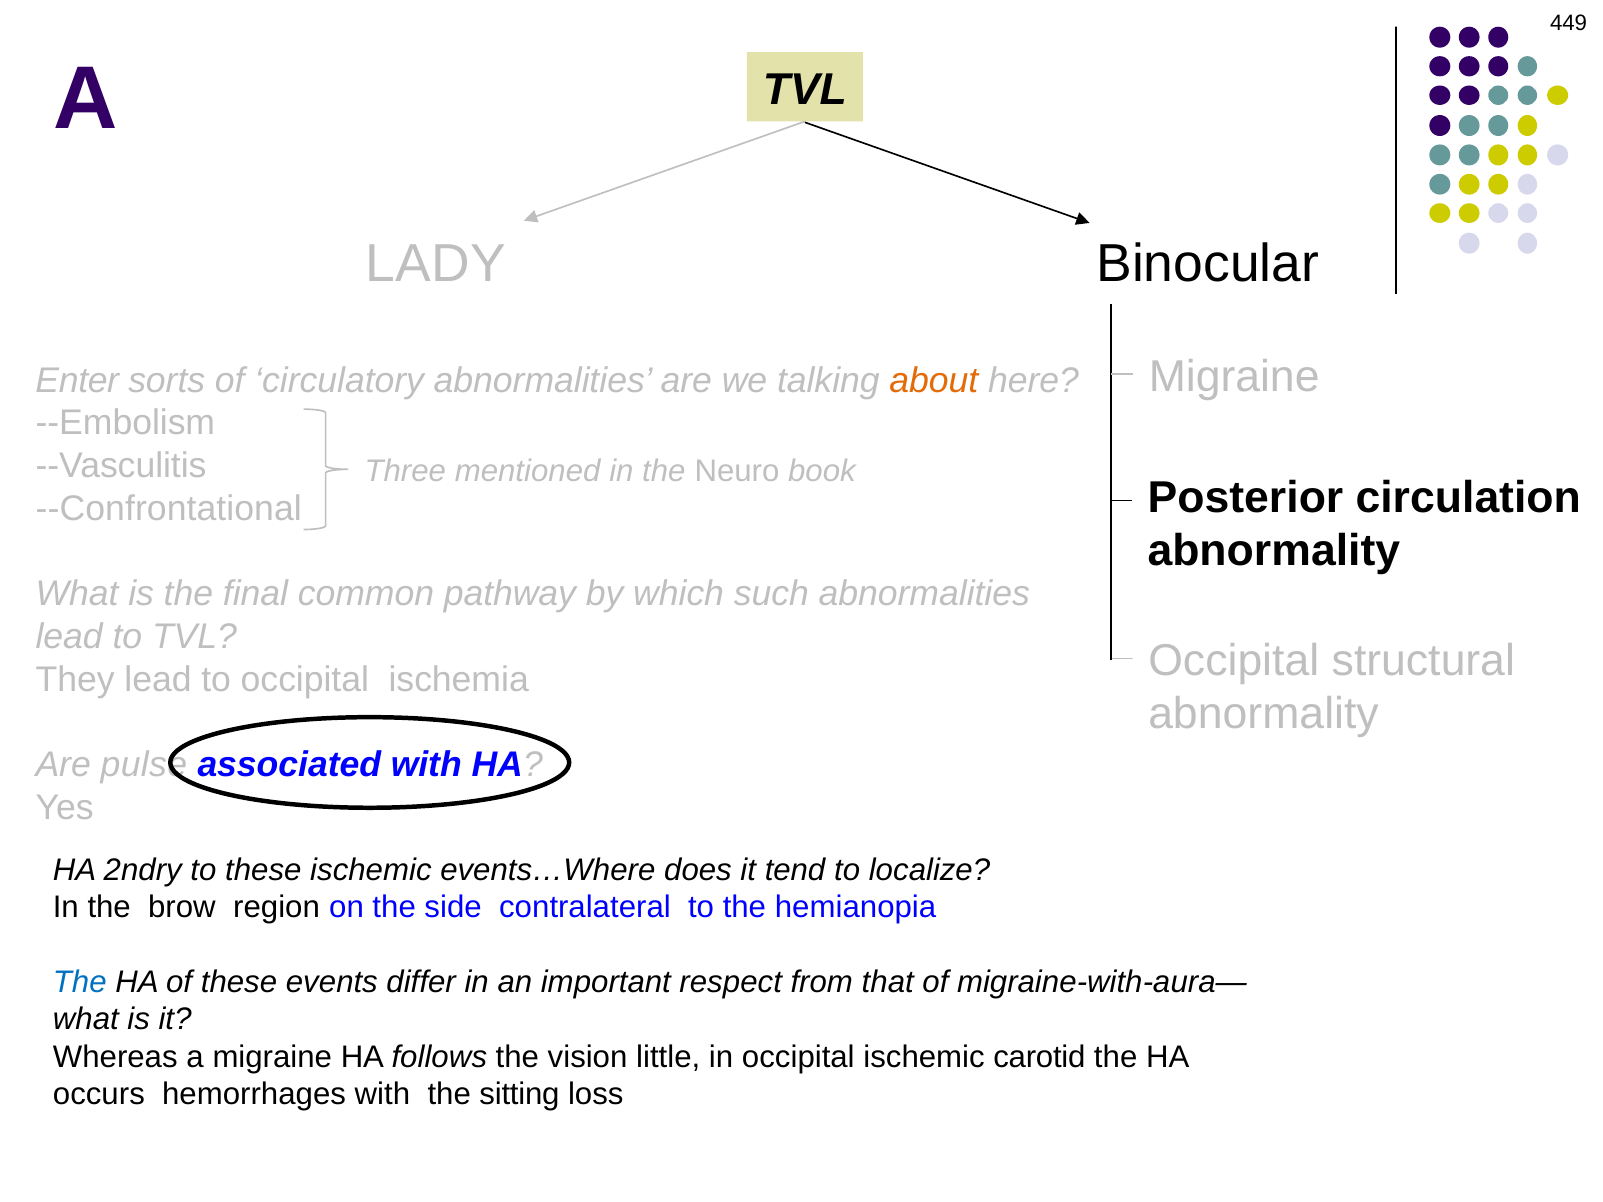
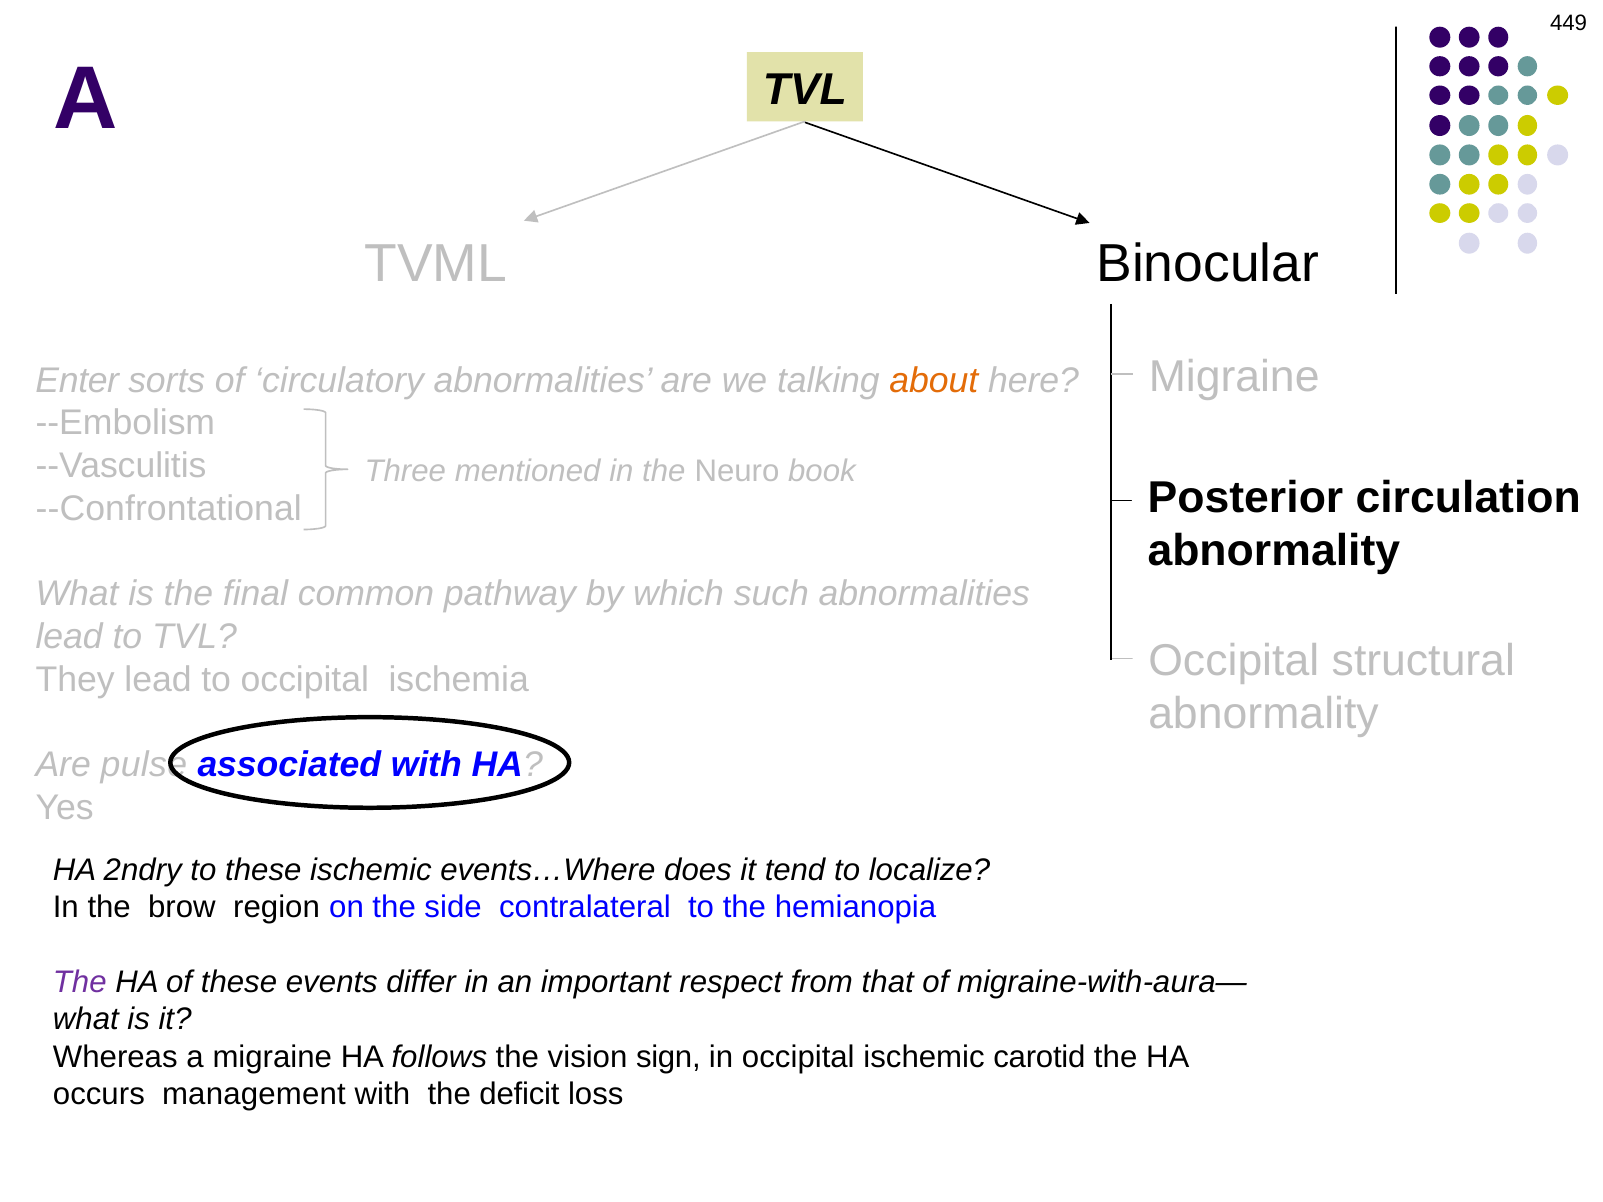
LADY: LADY -> TVML (436, 264)
The colour: blue -> purple (80, 982)
little: little -> sign (668, 1057)
hemorrhages: hemorrhages -> management (254, 1095)
sitting: sitting -> deficit (519, 1095)
